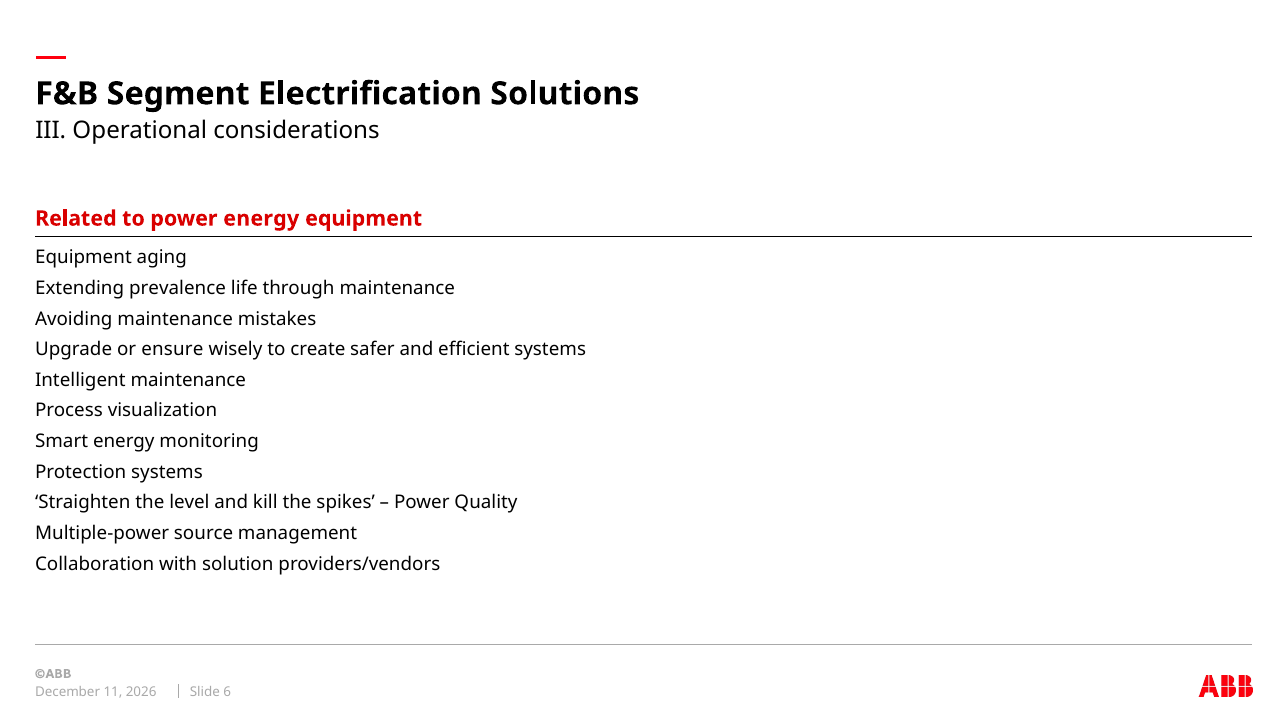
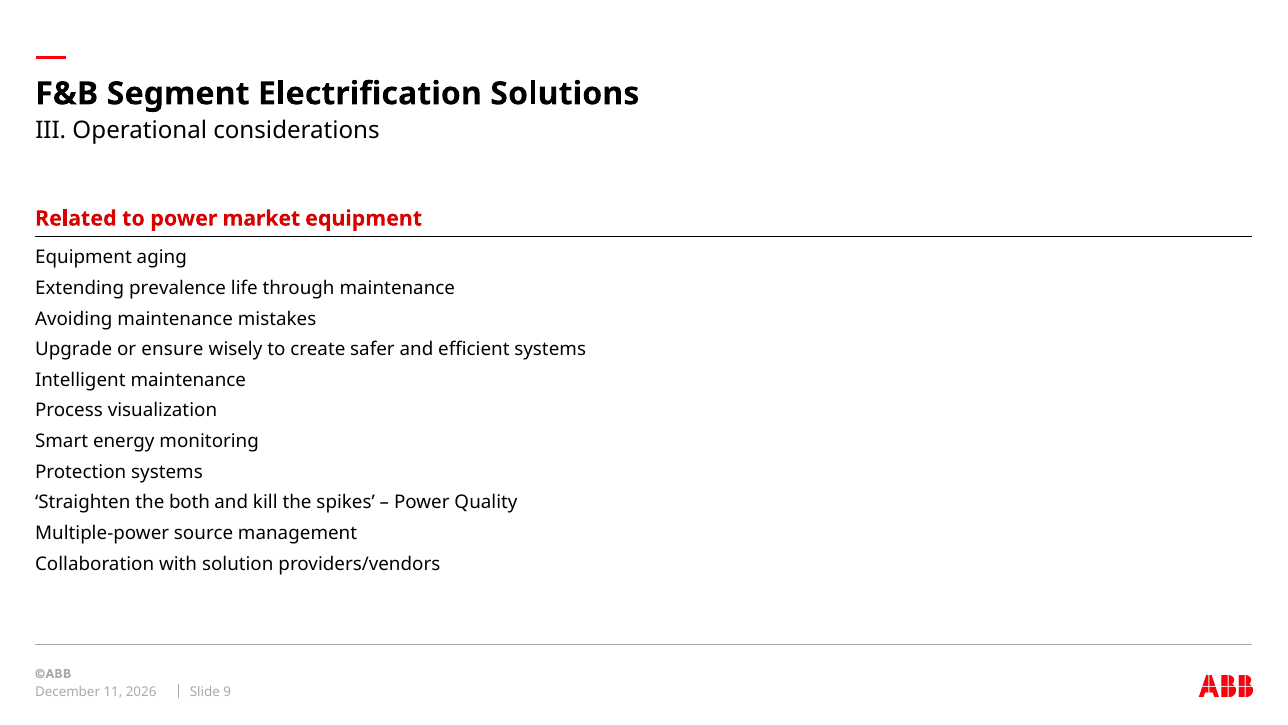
power energy: energy -> market (261, 218)
level: level -> both (190, 502)
6: 6 -> 9 (227, 692)
